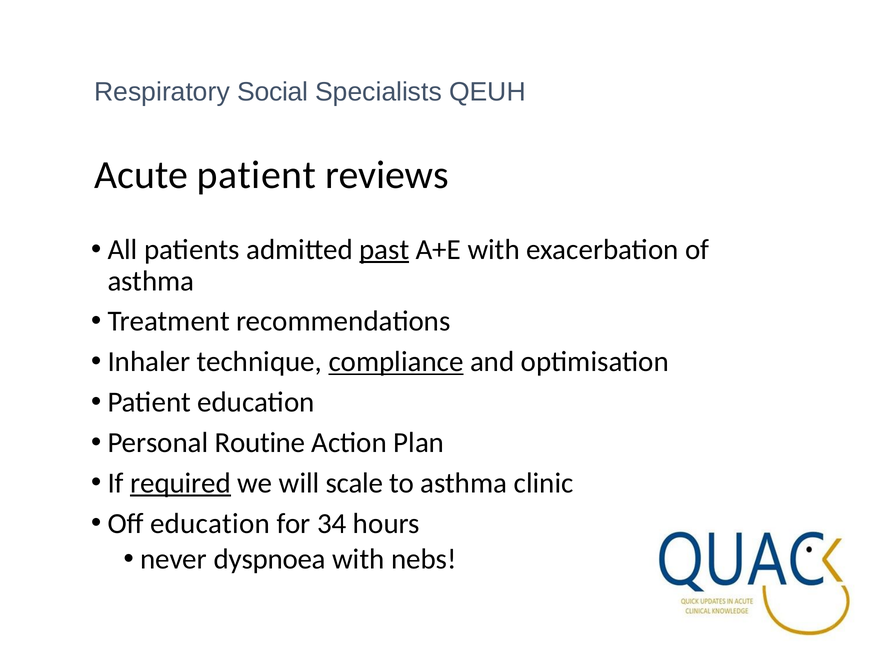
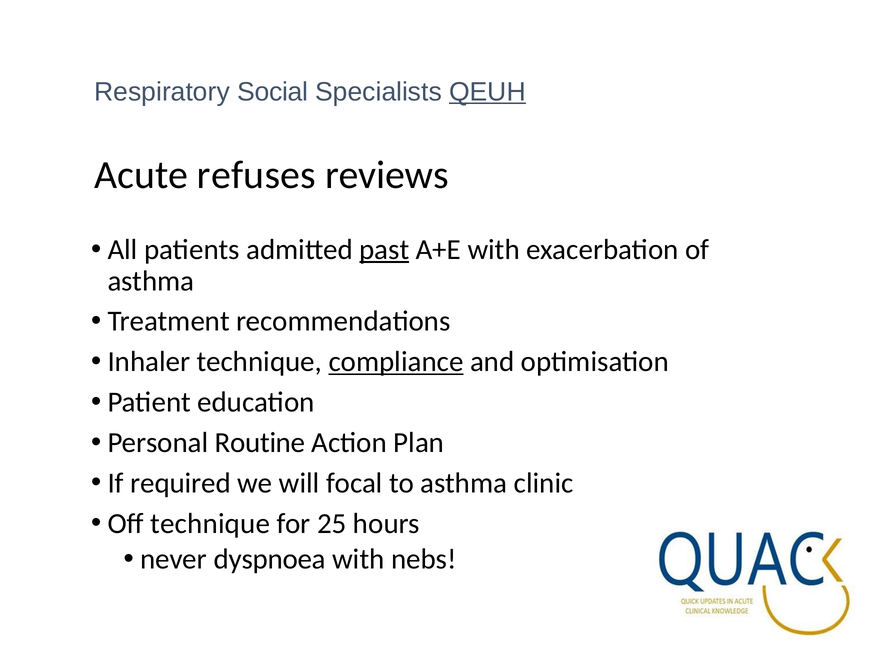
QEUH underline: none -> present (488, 92)
Acute patient: patient -> refuses (256, 175)
required underline: present -> none (181, 483)
scale: scale -> focal (354, 483)
Off education: education -> technique (210, 523)
34: 34 -> 25 (332, 523)
